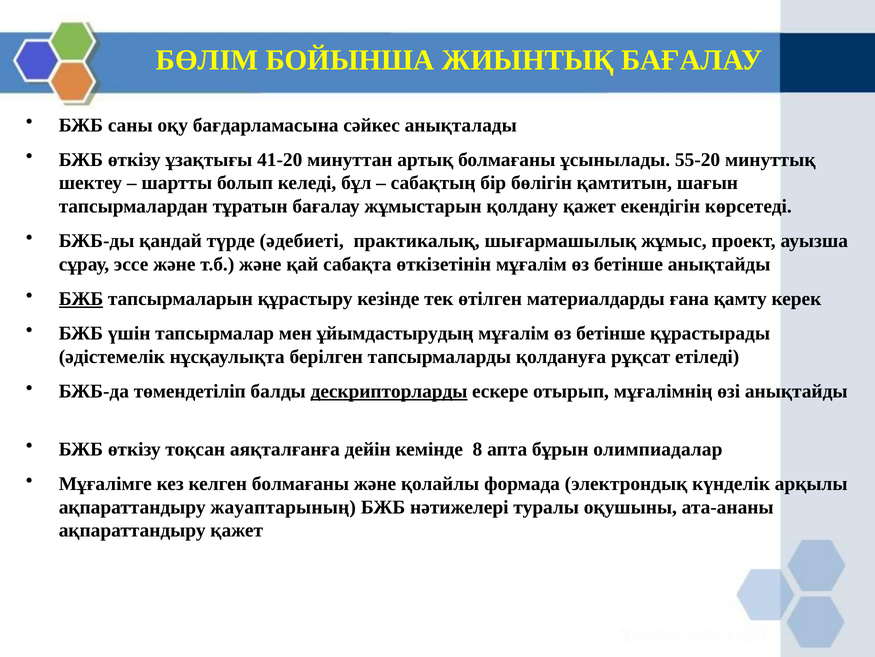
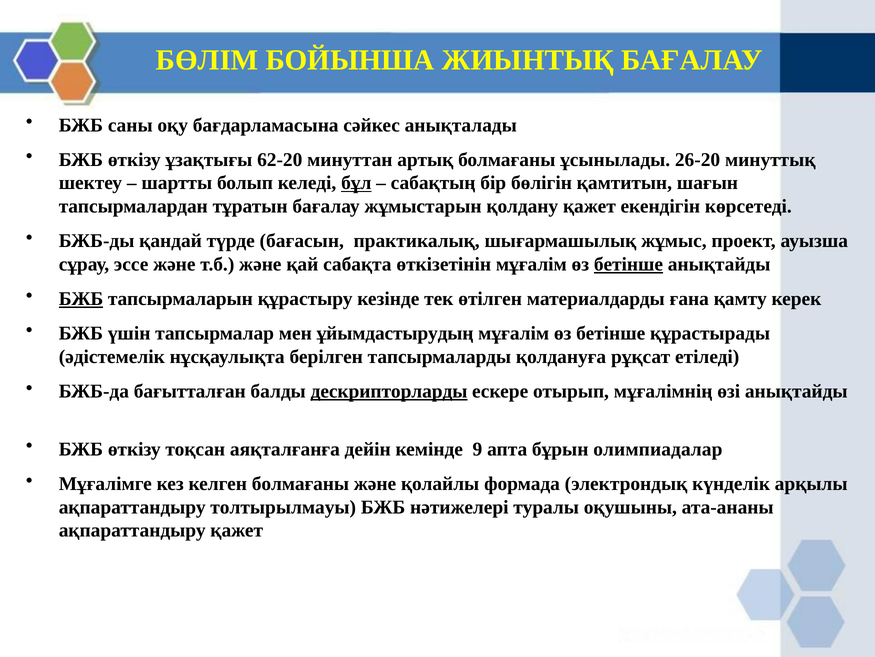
41-20: 41-20 -> 62-20 (280, 160)
55-20: 55-20 -> 26-20 (698, 160)
бұл underline: none -> present (356, 183)
әдебиеті: әдебиеті -> бағасын (302, 241)
бетінше underline: none -> present (628, 264)
төмендетіліп: төмендетіліп -> бағытталған (190, 391)
8: 8 -> 9 (477, 449)
жауаптарының: жауаптарының -> толтырылмауы (283, 507)
